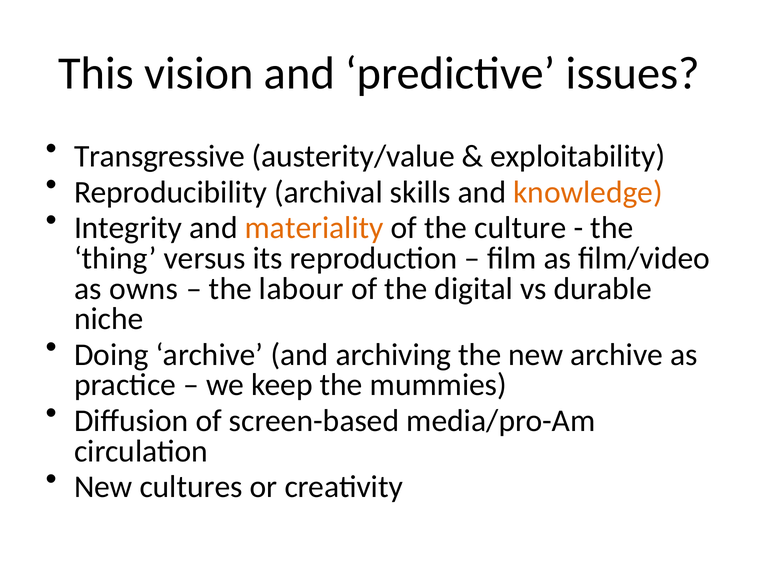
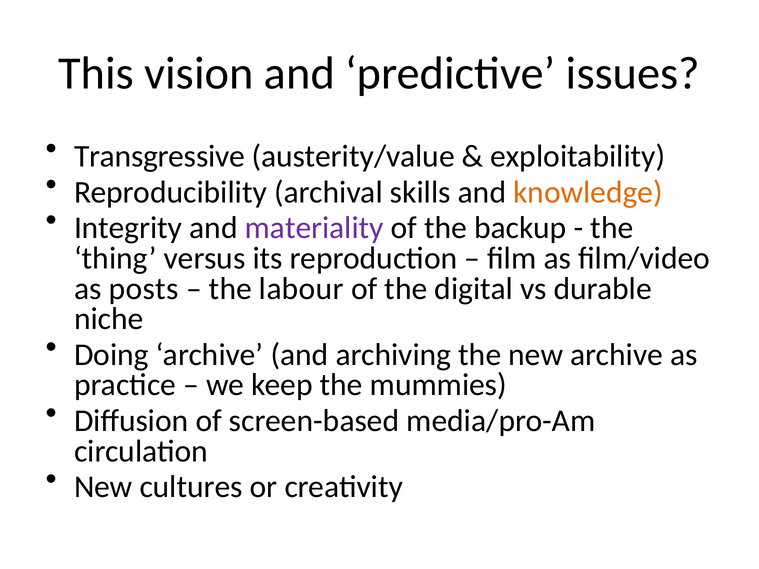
materiality colour: orange -> purple (314, 228)
culture: culture -> backup (520, 228)
owns: owns -> posts (144, 289)
